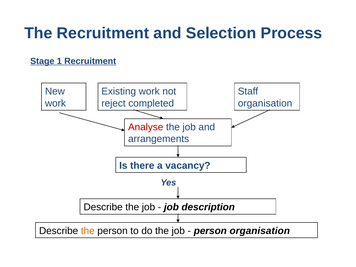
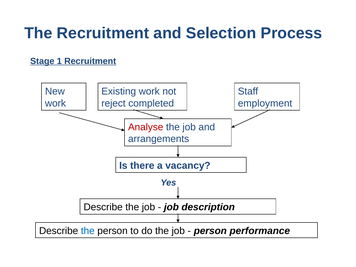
organisation: organisation -> employment (265, 103)
the colour: orange -> blue (88, 231)
person organisation: organisation -> performance (260, 231)
